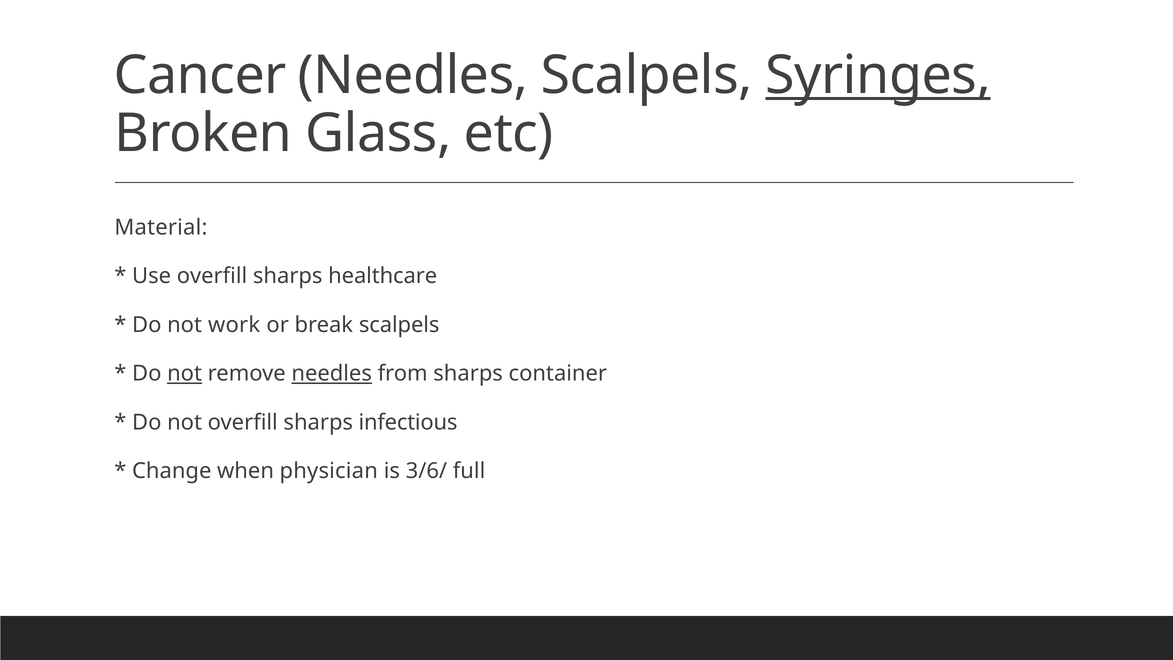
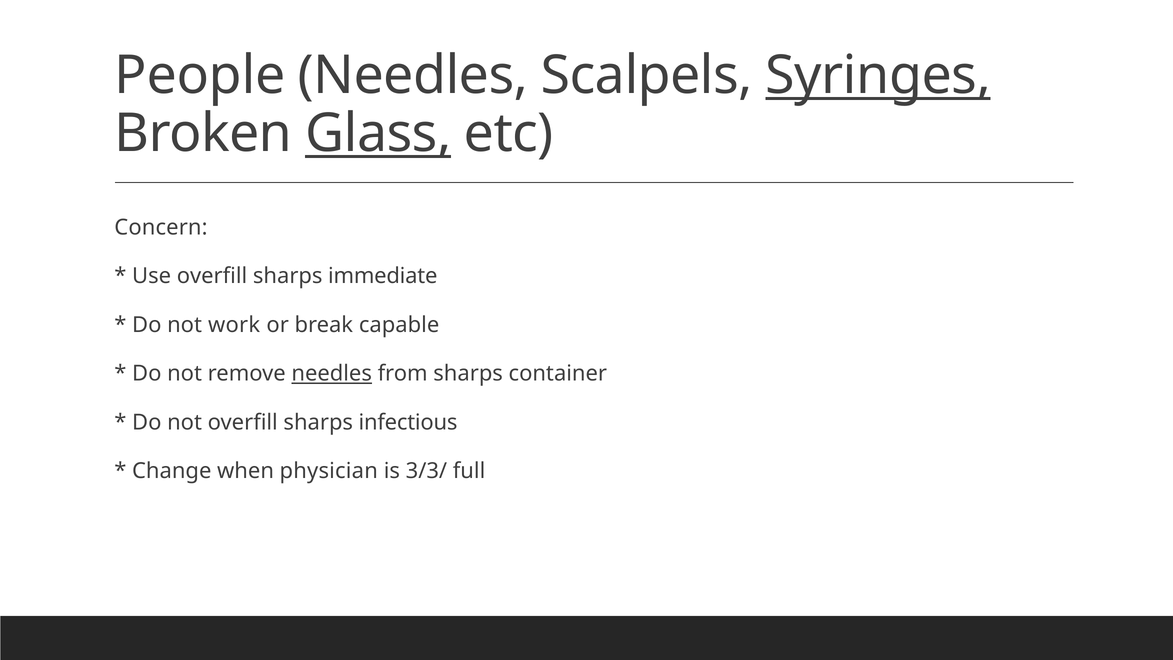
Cancer: Cancer -> People (200, 75)
Glass underline: none -> present (378, 133)
Material: Material -> Concern (161, 227)
healthcare: healthcare -> immediate (383, 276)
break scalpels: scalpels -> capable (399, 325)
not underline: present -> none (185, 374)
3/6/: 3/6/ -> 3/3/ (426, 471)
